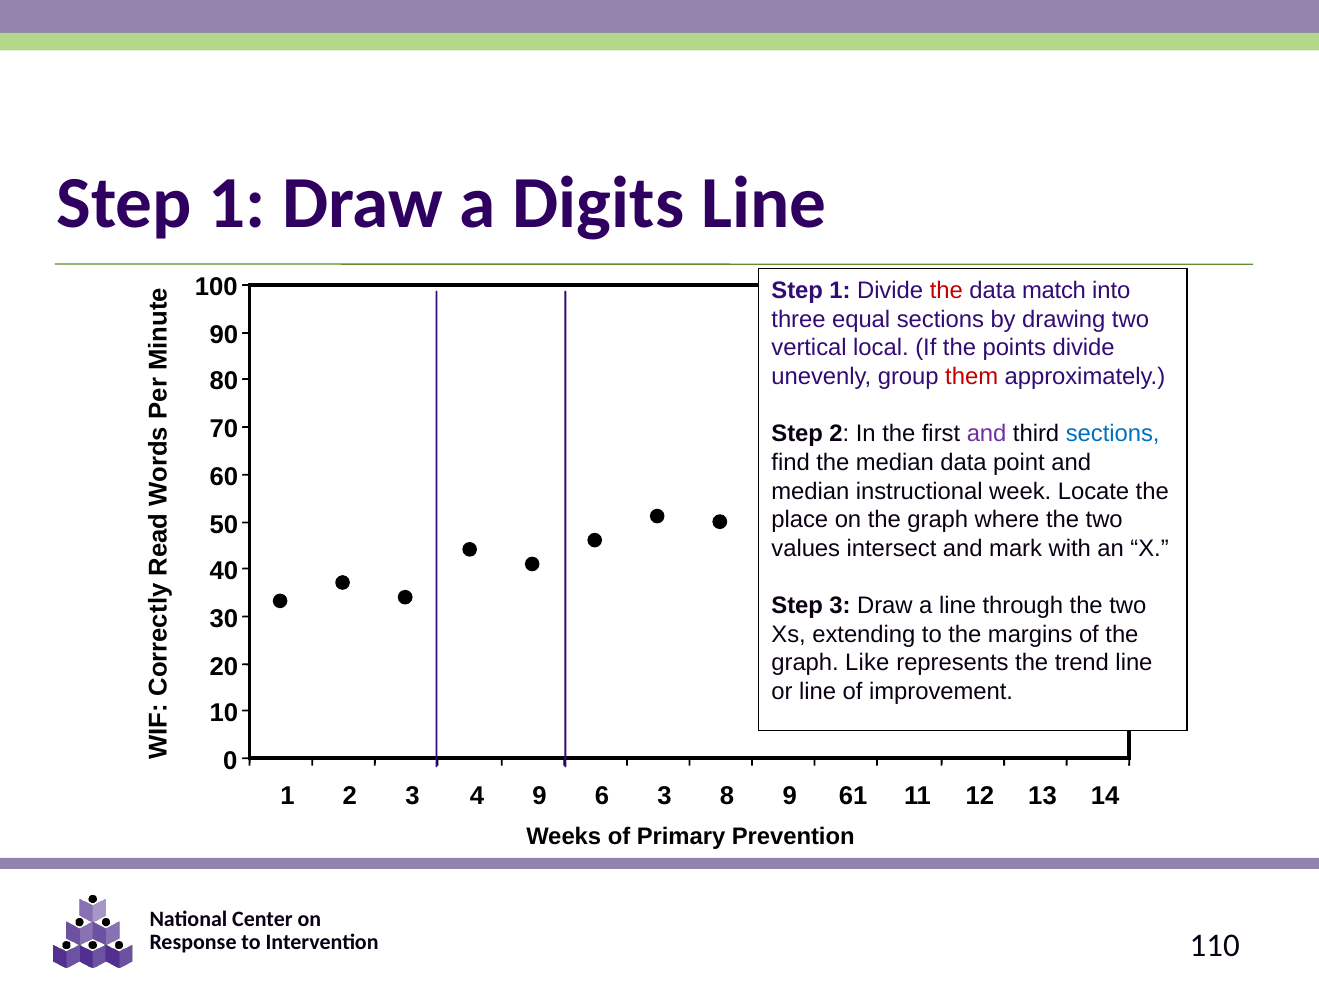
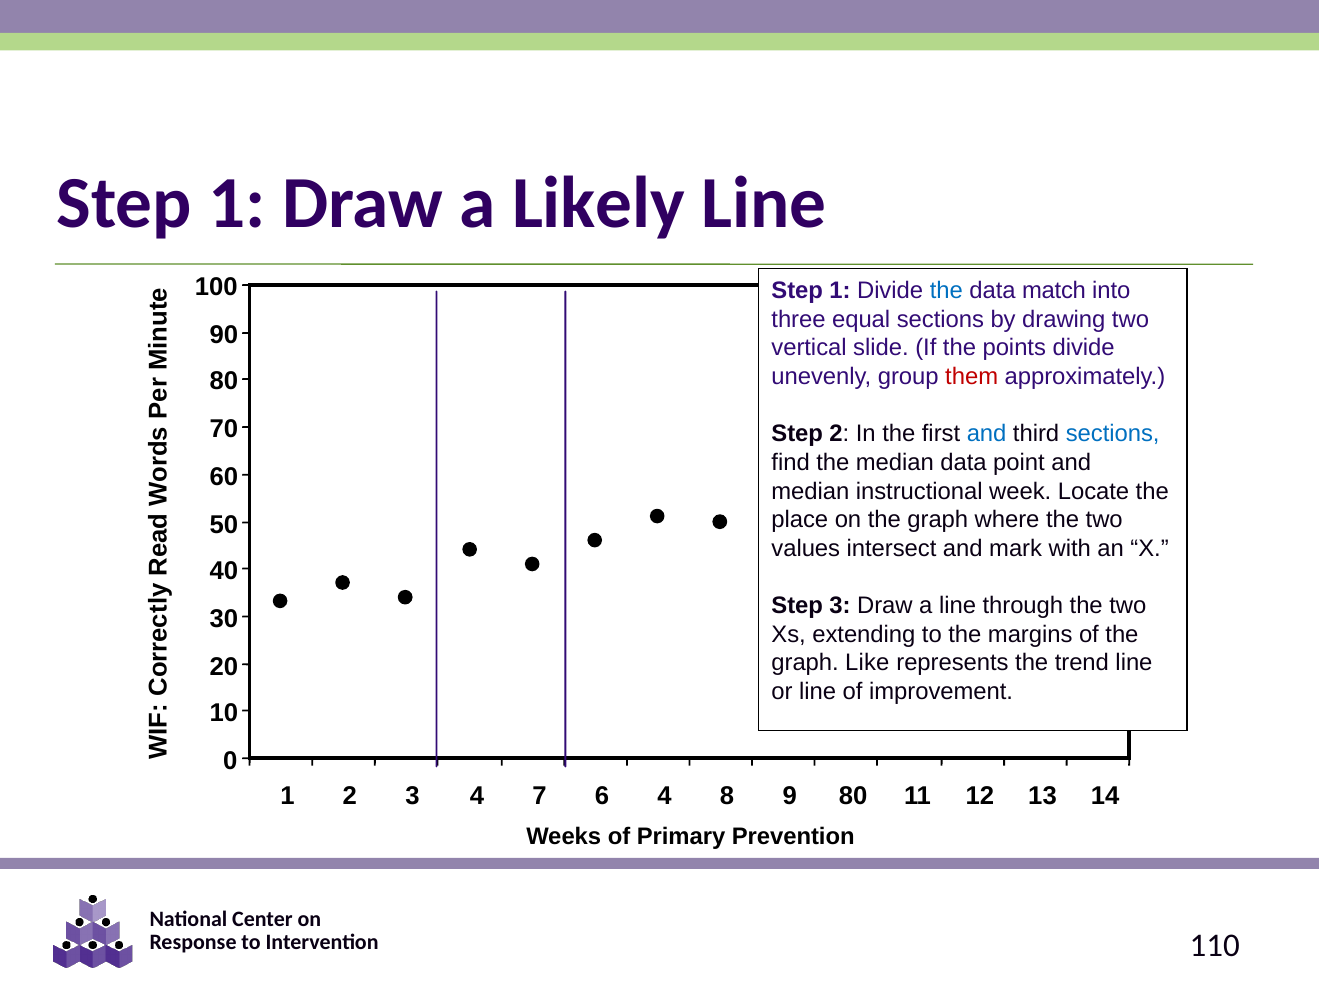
Digits: Digits -> Likely (599, 203)
the colour: red -> blue (946, 291)
local: local -> slide (881, 348)
and colour: purple -> blue (987, 434)
4 9: 9 -> 7 (540, 795)
6 3: 3 -> 4 (665, 795)
9 61: 61 -> 80 (853, 795)
